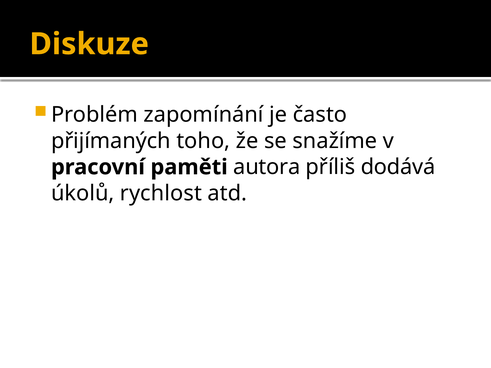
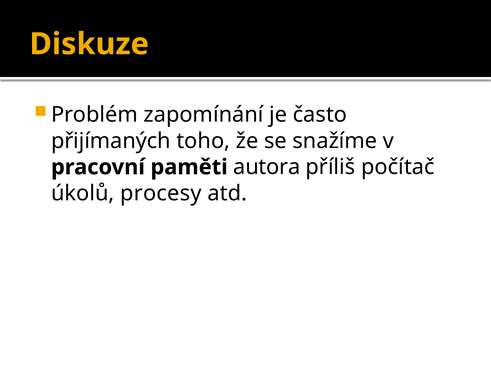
dodává: dodává -> počítač (398, 167)
rychlost: rychlost -> procesy (161, 193)
